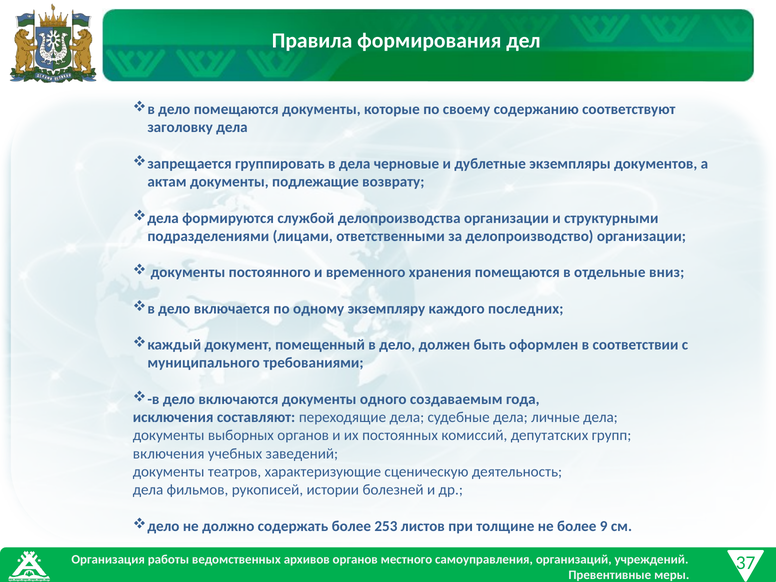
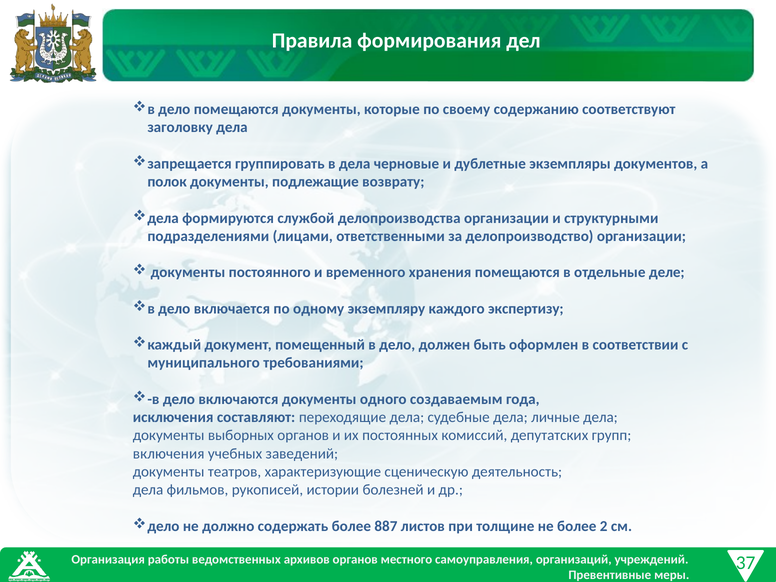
актам: актам -> полок (167, 182)
вниз: вниз -> деле (667, 272)
последних: последних -> экспертизу (526, 309)
253: 253 -> 887 (386, 526)
9: 9 -> 2 (604, 526)
